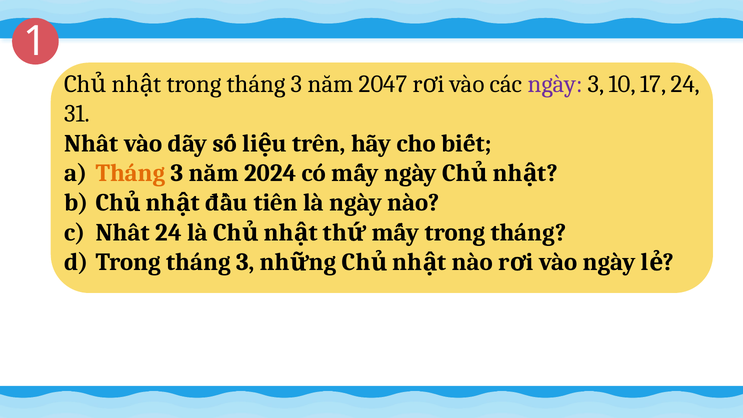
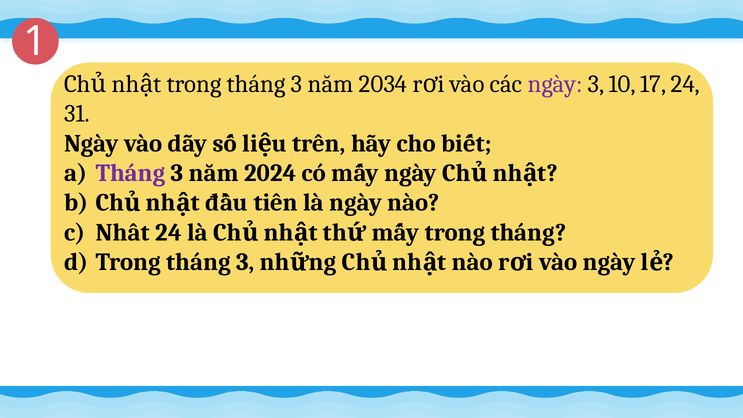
2047: 2047 -> 2034 (383, 84)
Nhất: Nhất -> Ngày (92, 143)
Tháng colour: orange -> purple (130, 173)
